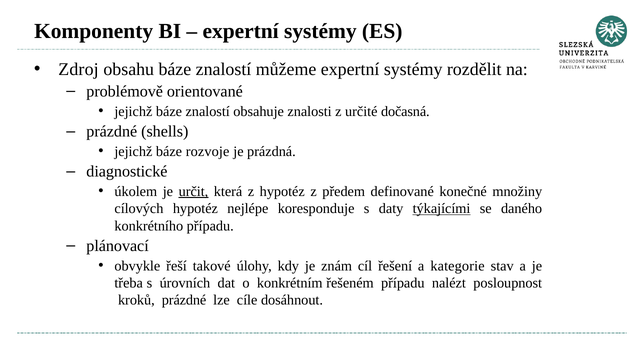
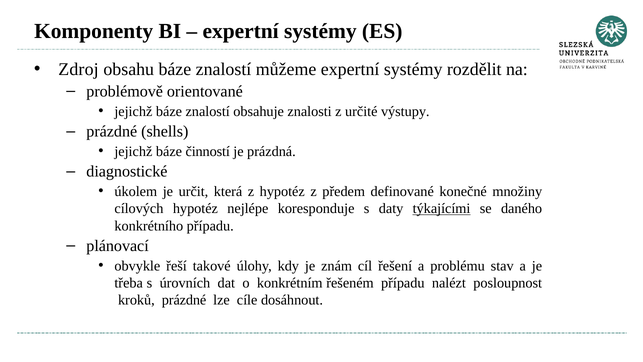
dočasná: dočasná -> výstupy (405, 111)
rozvoje: rozvoje -> činností (208, 151)
určit underline: present -> none (193, 191)
kategorie: kategorie -> problému (458, 266)
